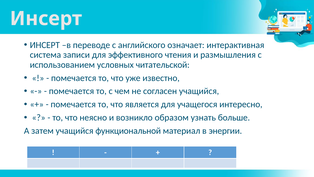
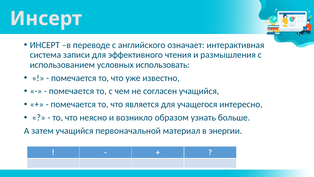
читательской: читательской -> использовать (163, 65)
функциональной: функциональной -> первоначальной (128, 131)
